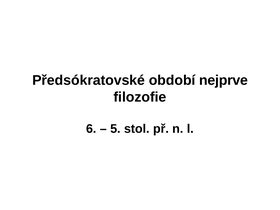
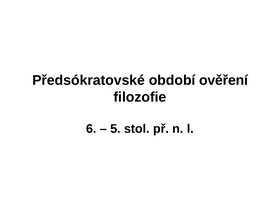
nejprve: nejprve -> ověření (223, 80)
